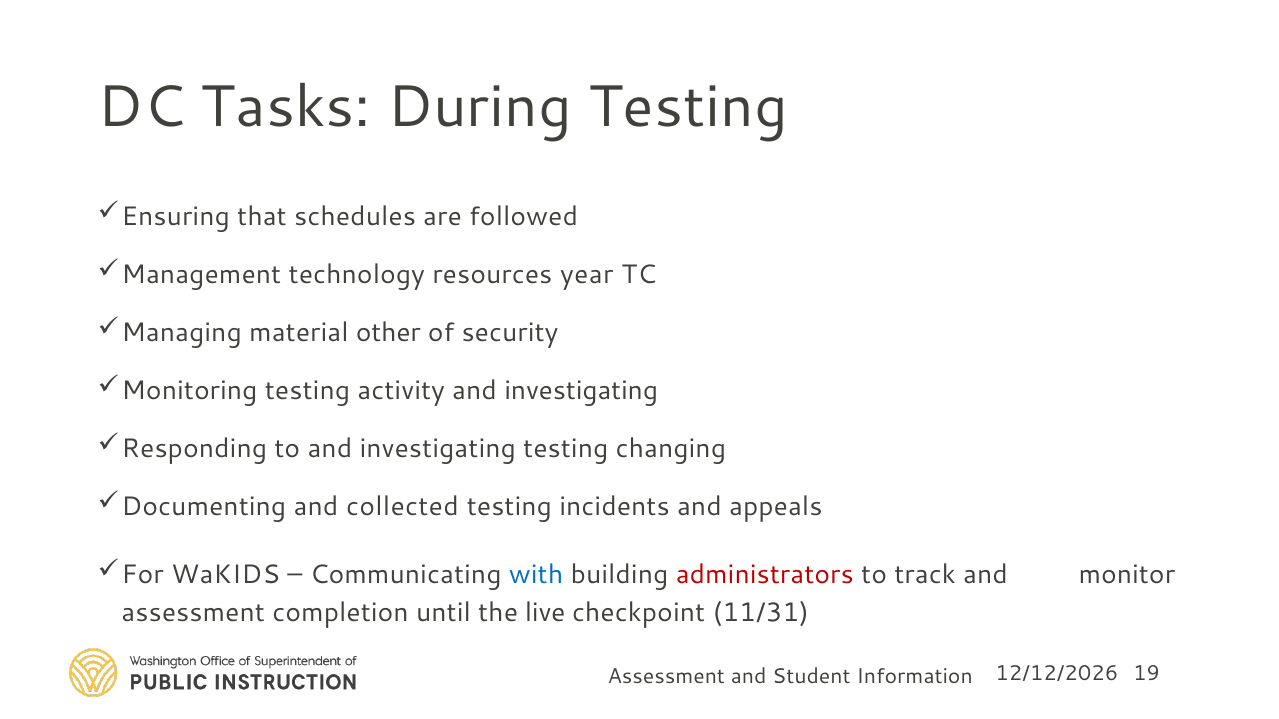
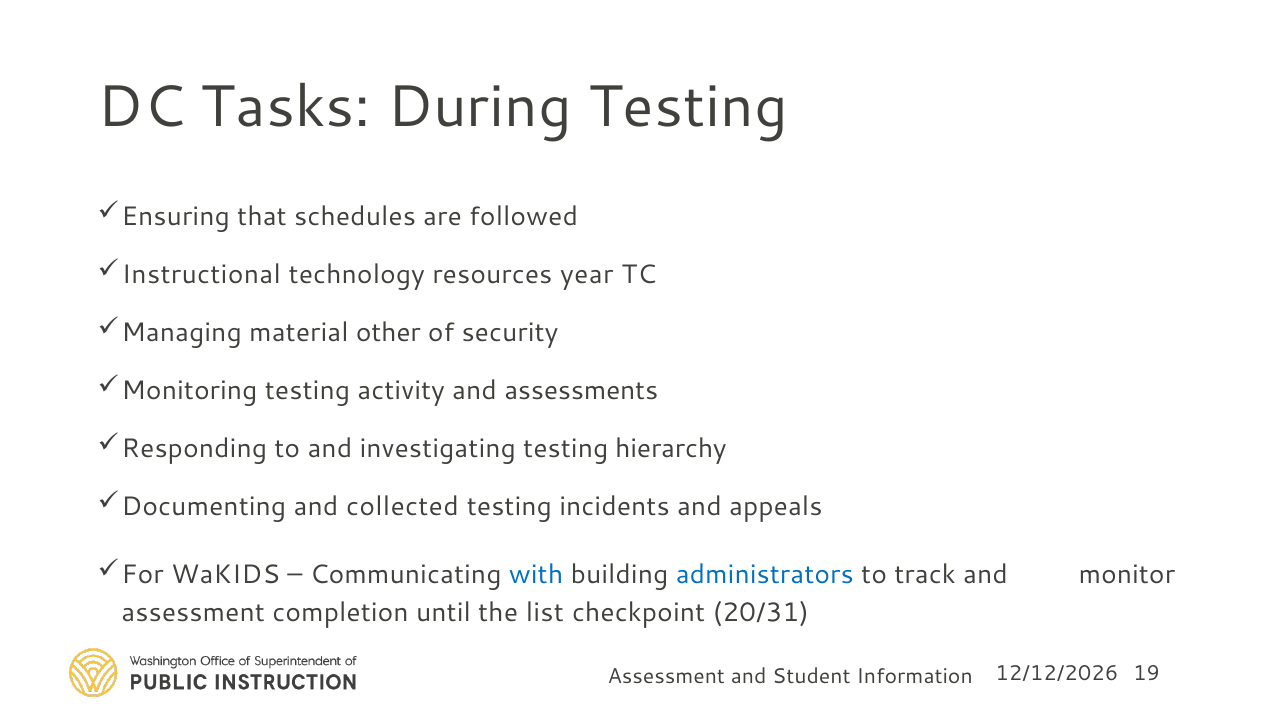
Management: Management -> Instructional (201, 275)
activity and investigating: investigating -> assessments (581, 391)
changing: changing -> hierarchy (671, 449)
administrators colour: red -> blue (765, 575)
live: live -> list (545, 613)
11/31: 11/31 -> 20/31 (761, 613)
